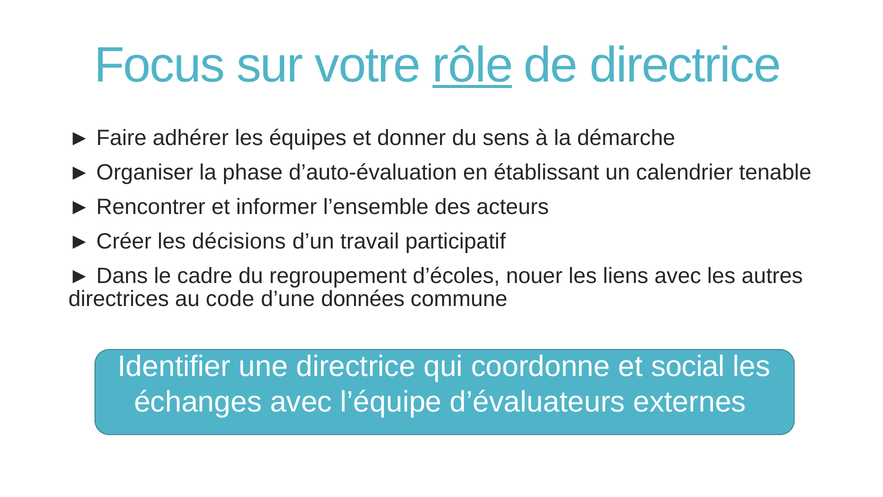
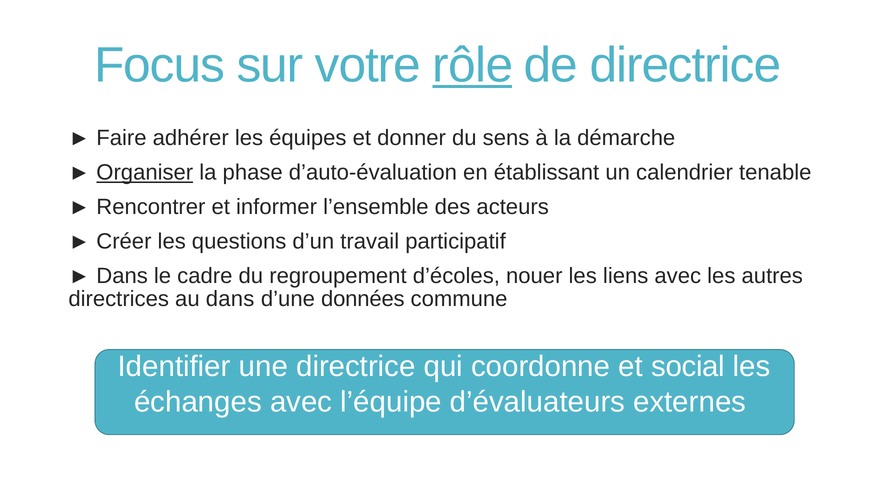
Organiser underline: none -> present (145, 173)
décisions: décisions -> questions (239, 241)
au code: code -> dans (230, 299)
